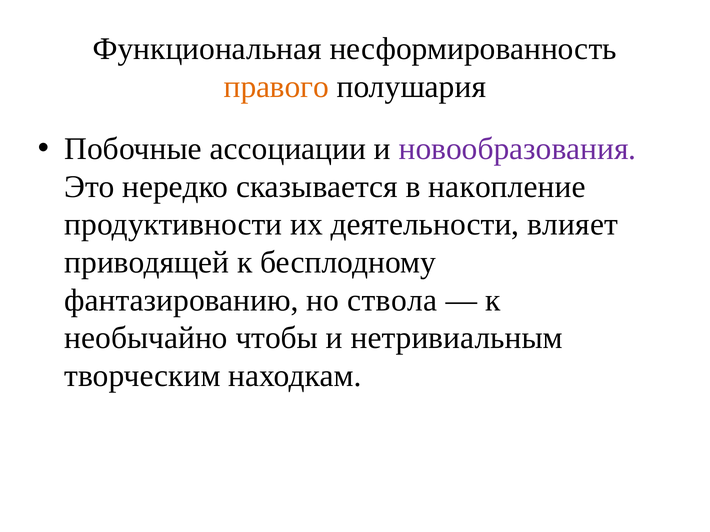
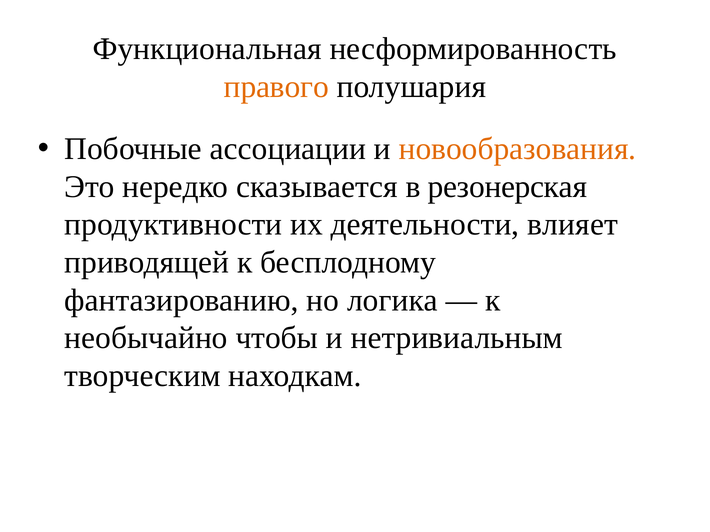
новообразования colour: purple -> orange (518, 149)
накопление: накопление -> резонерская (507, 187)
ствола: ствола -> логика (393, 300)
